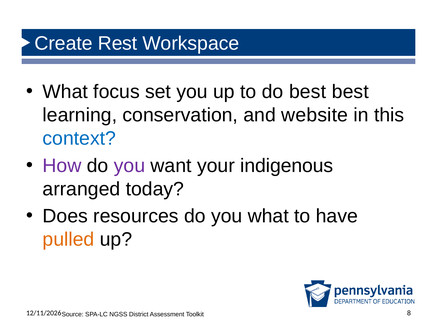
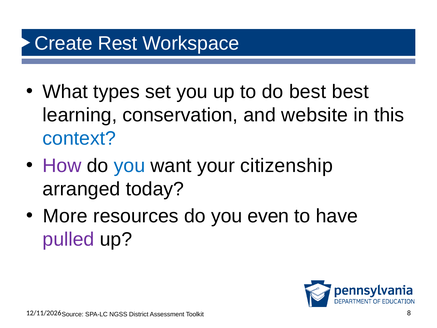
focus: focus -> types (117, 92)
you colour: purple -> blue (130, 165)
indigenous: indigenous -> citizenship (287, 165)
Does: Does -> More (65, 216)
you what: what -> even (268, 216)
pulled colour: orange -> purple (69, 239)
